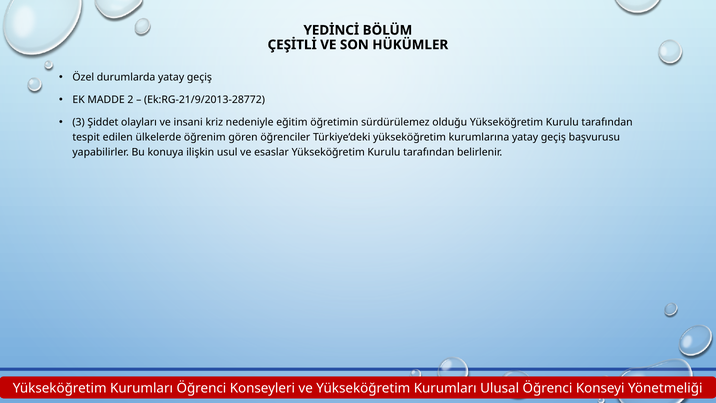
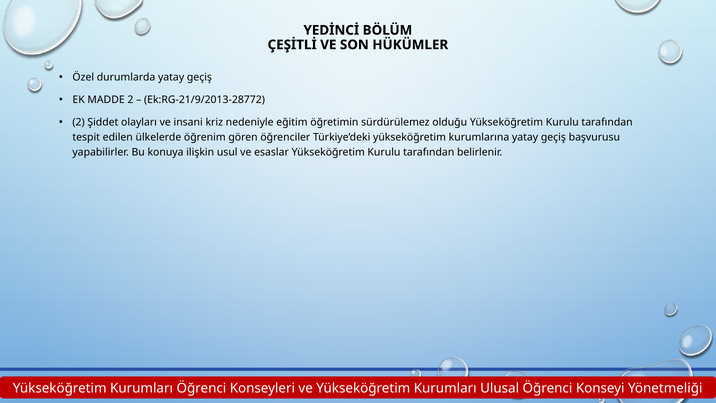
3: 3 -> 2 (79, 122)
